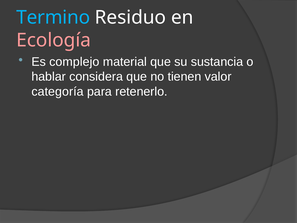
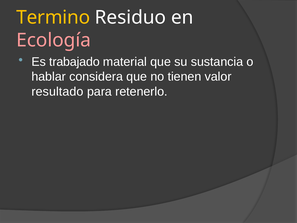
Termino colour: light blue -> yellow (53, 17)
complejo: complejo -> trabajado (74, 62)
categoría: categoría -> resultado (57, 91)
